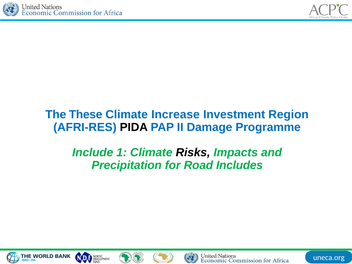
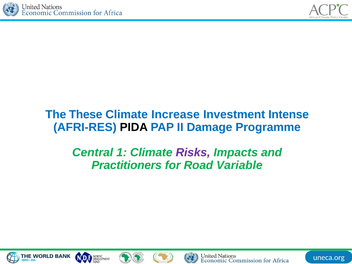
Region: Region -> Intense (289, 115)
Include: Include -> Central (93, 153)
Risks colour: black -> purple (193, 153)
Precipitation: Precipitation -> Practitioners (127, 165)
Includes: Includes -> Variable (239, 165)
